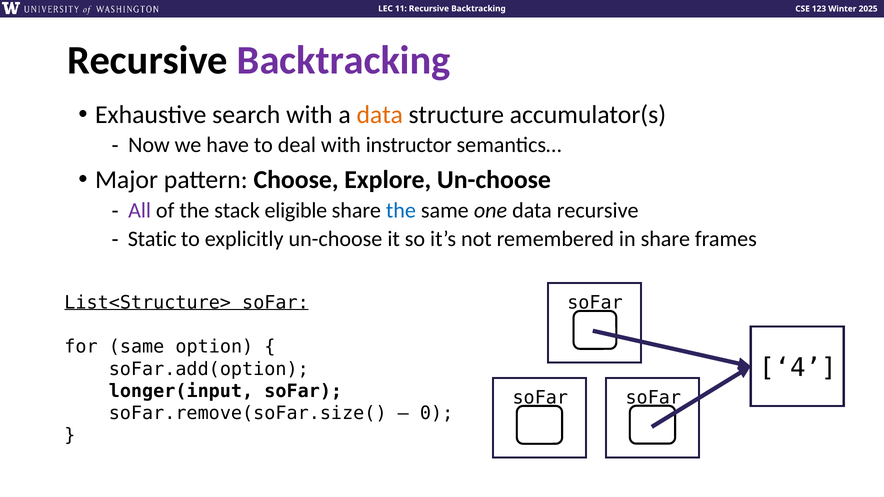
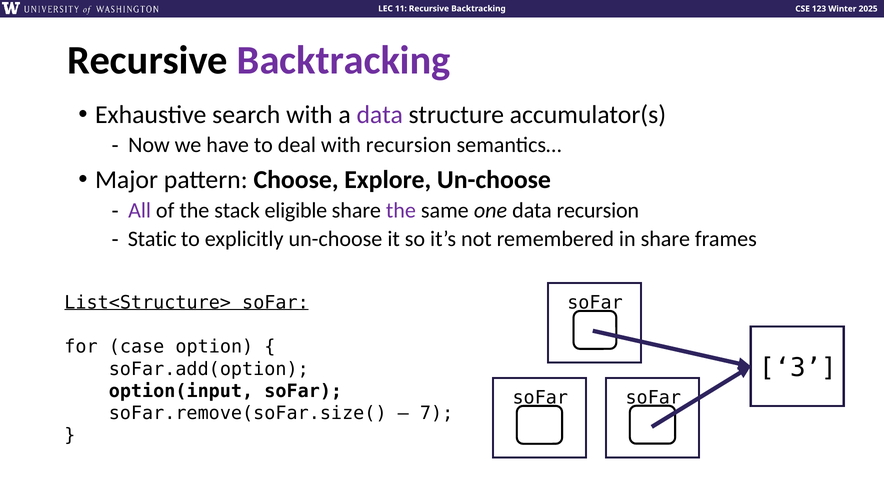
data colour: orange -> purple (380, 115)
with instructor: instructor -> recursion (409, 145)
the colour: blue -> purple (401, 211)
data recursive: recursive -> recursion (598, 211)
for same: same -> case (137, 347)
4: 4 -> 3 (798, 368)
longer(input: longer(input -> option(input (181, 391)
0: 0 -> 7 (437, 413)
